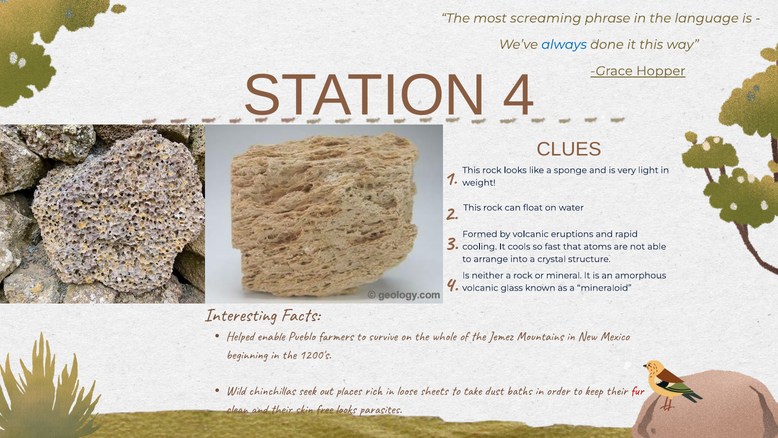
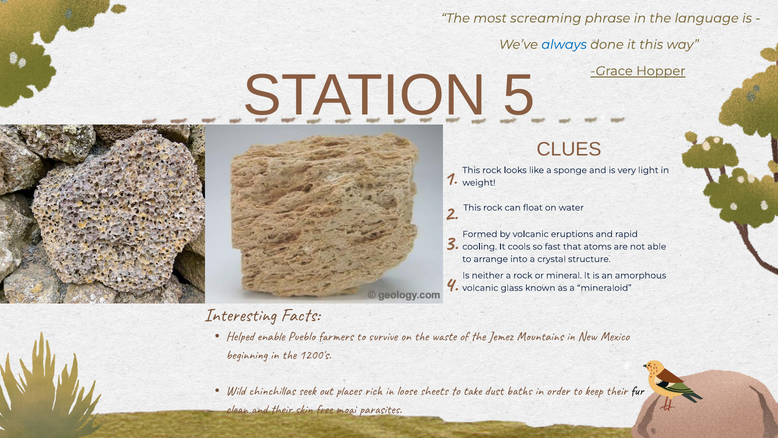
STATION 4: 4 -> 5 (519, 96)
whole: whole -> waste (444, 336)
fur colour: red -> black (637, 391)
free looks: looks -> moai (346, 409)
